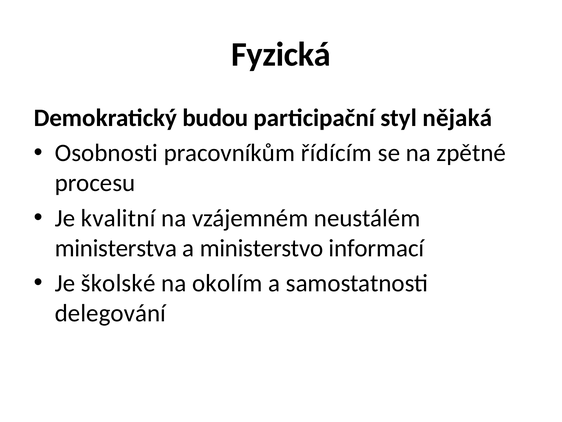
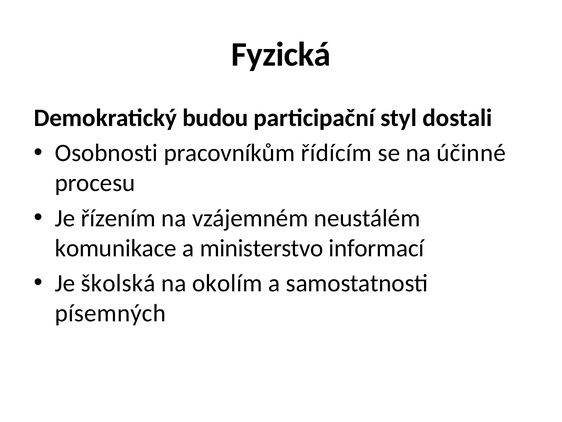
nějaká: nějaká -> dostali (457, 118)
zpětné: zpětné -> účinné (471, 153)
kvalitní: kvalitní -> řízením (118, 218)
ministerstva: ministerstva -> komunikace (116, 248)
školské: školské -> školská (118, 283)
delegování: delegování -> písemných (110, 313)
